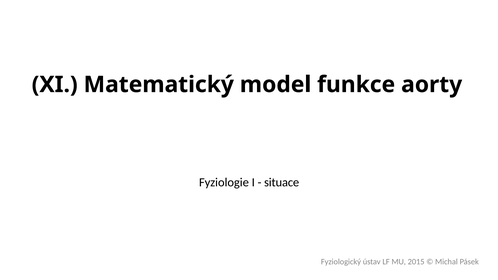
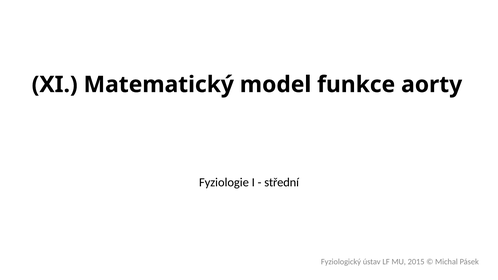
situace: situace -> střední (282, 182)
